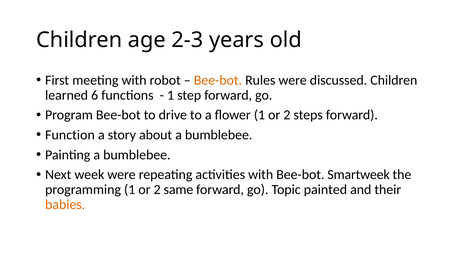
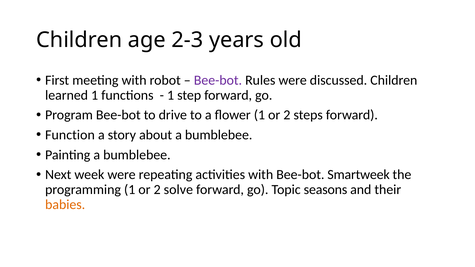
Bee-bot colour: orange -> purple (218, 80)
learned 6: 6 -> 1 (95, 95)
same: same -> solve (178, 190)
painted: painted -> seasons (326, 190)
